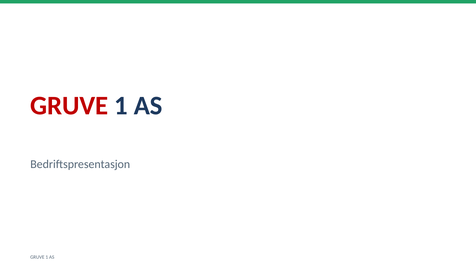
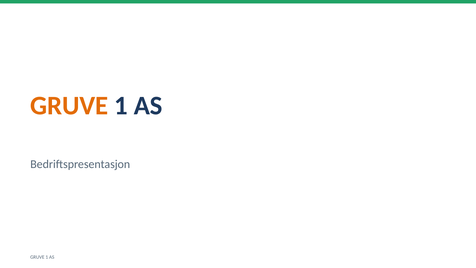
GRUVE colour: red -> orange (69, 106)
